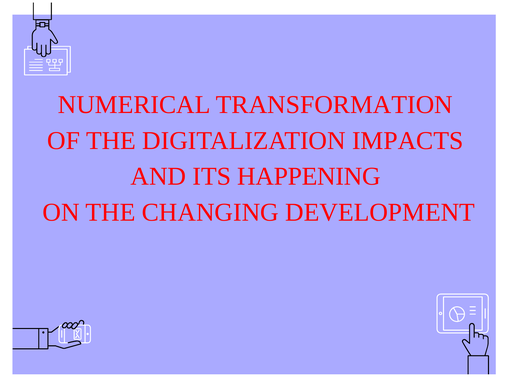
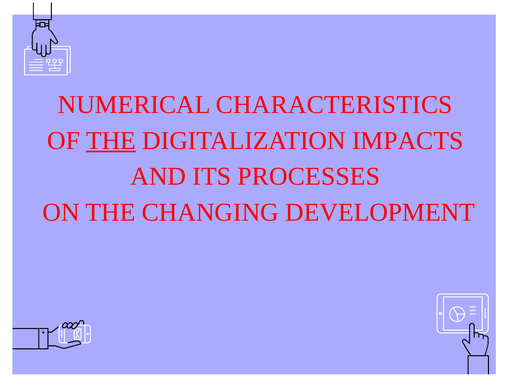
TRANSFORMATION: TRANSFORMATION -> CHARACTERISTICS (334, 105)
THE underline: none -> present (111, 141)
HAPPENING: HAPPENING -> PROCESSES (309, 177)
